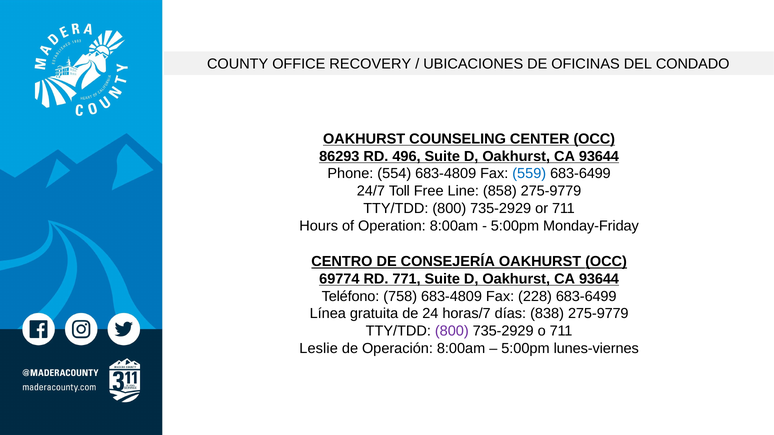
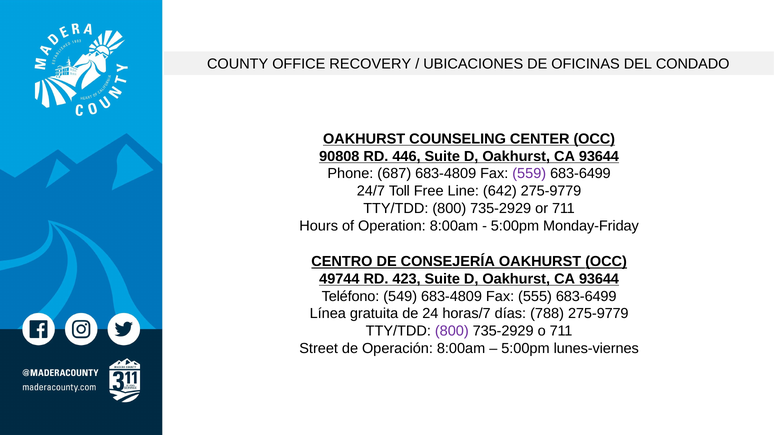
86293: 86293 -> 90808 (339, 156)
496: 496 -> 446 (407, 156)
554: 554 -> 687 (394, 174)
559 colour: blue -> purple (529, 174)
858: 858 -> 642 (500, 191)
69774: 69774 -> 49744 (339, 279)
771: 771 -> 423 (407, 279)
758: 758 -> 549 (400, 297)
228: 228 -> 555 (535, 297)
838: 838 -> 788 (547, 314)
Leslie: Leslie -> Street (319, 349)
